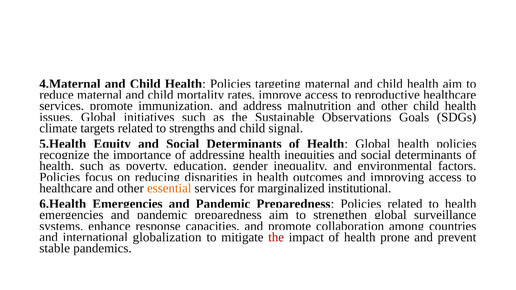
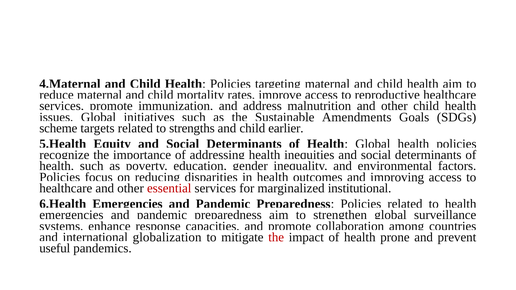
Observations: Observations -> Amendments (357, 117)
climate: climate -> scheme (58, 128)
signal: signal -> earlier (286, 128)
essential colour: orange -> red (169, 189)
stable: stable -> useful (55, 249)
